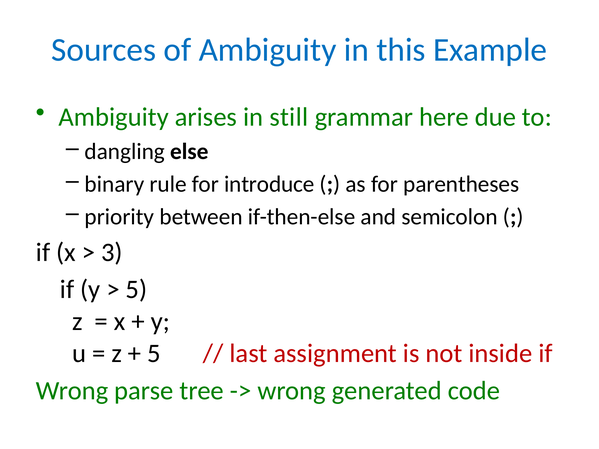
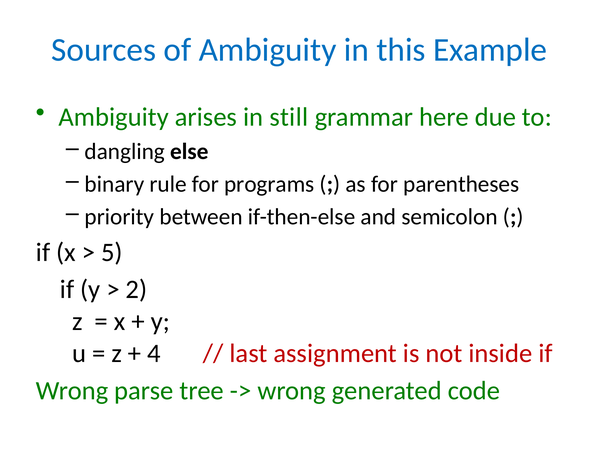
introduce: introduce -> programs (269, 184)
3: 3 -> 5 (112, 252)
5: 5 -> 2 (136, 290)
5: 5 -> 4 (154, 354)
